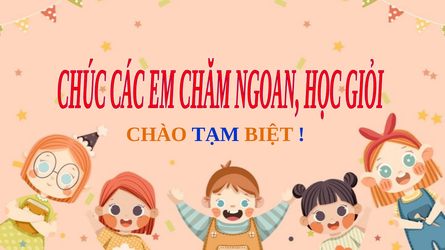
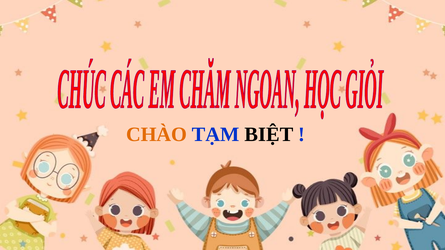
BIỆT colour: orange -> black (269, 135)
